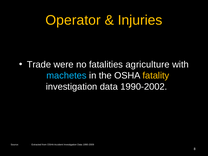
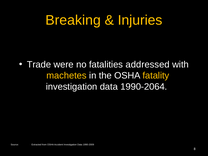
Operator: Operator -> Breaking (73, 20)
agriculture: agriculture -> addressed (148, 64)
machetes colour: light blue -> yellow (66, 76)
1990-2002: 1990-2002 -> 1990-2064 (144, 87)
